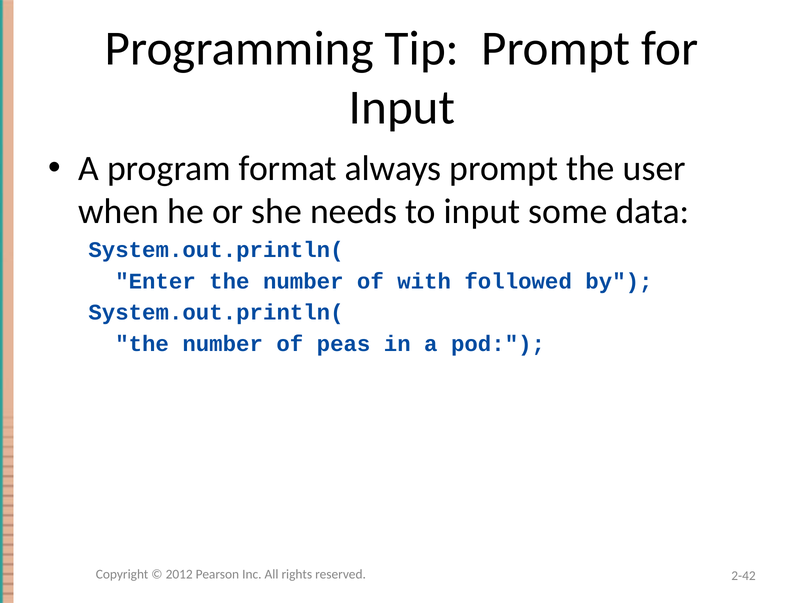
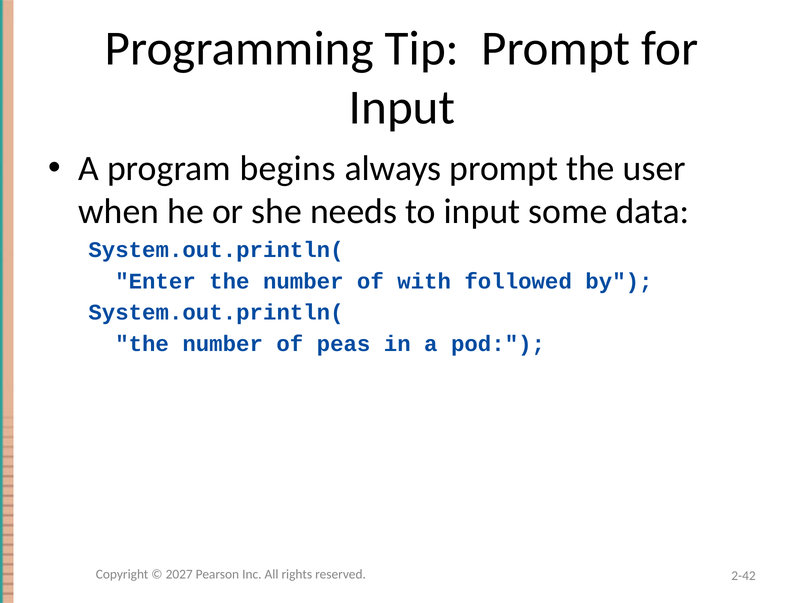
format: format -> begins (288, 169)
2012: 2012 -> 2027 (179, 574)
